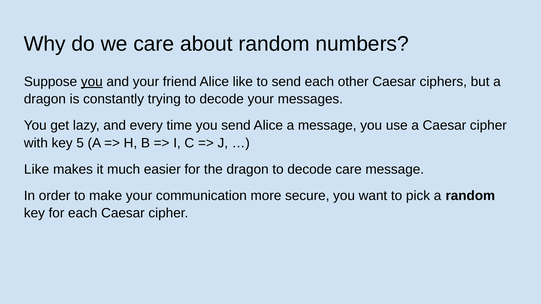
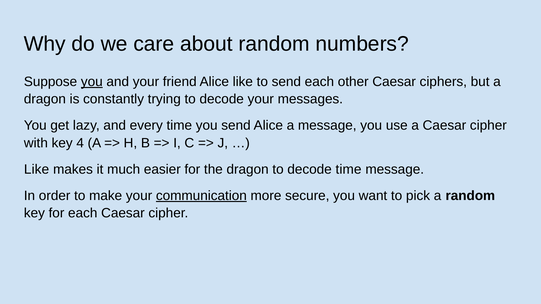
5: 5 -> 4 (80, 143)
decode care: care -> time (349, 169)
communication underline: none -> present (201, 196)
